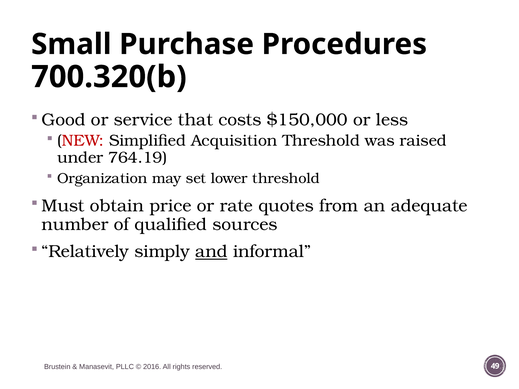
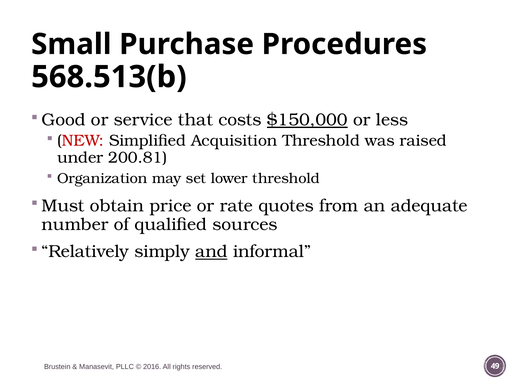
700.320(b: 700.320(b -> 568.513(b (109, 77)
$150,000 underline: none -> present (307, 120)
764.19: 764.19 -> 200.81 (138, 158)
